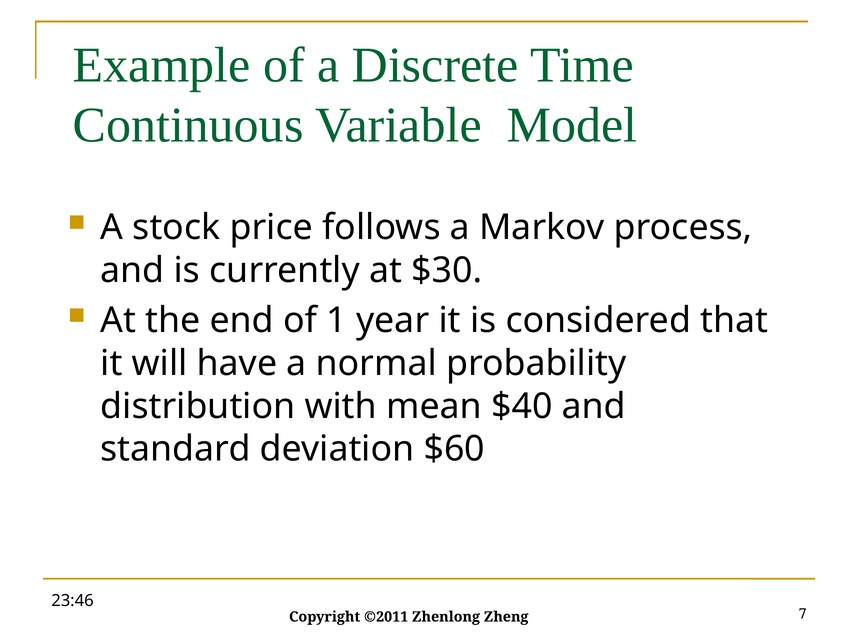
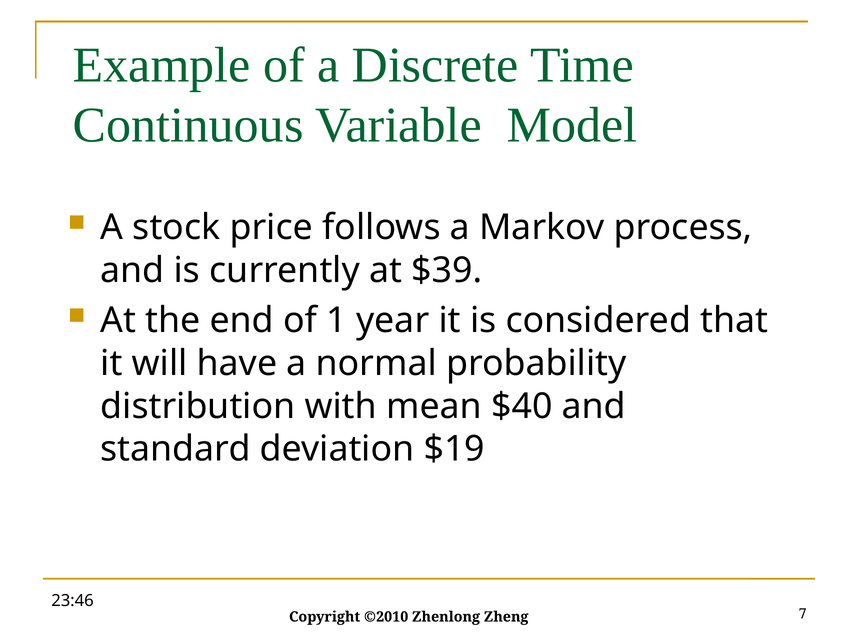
$30: $30 -> $39 (447, 271)
$60: $60 -> $19 (454, 450)
©2011: ©2011 -> ©2010 (386, 617)
